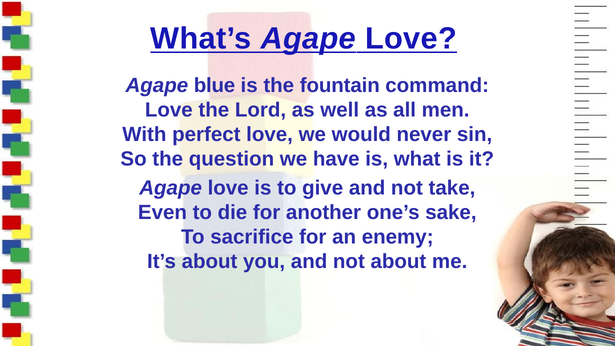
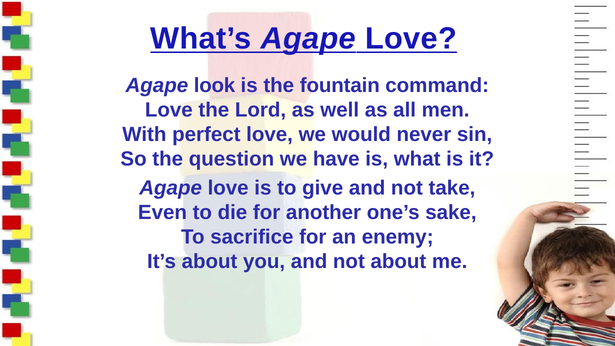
blue: blue -> look (215, 85)
